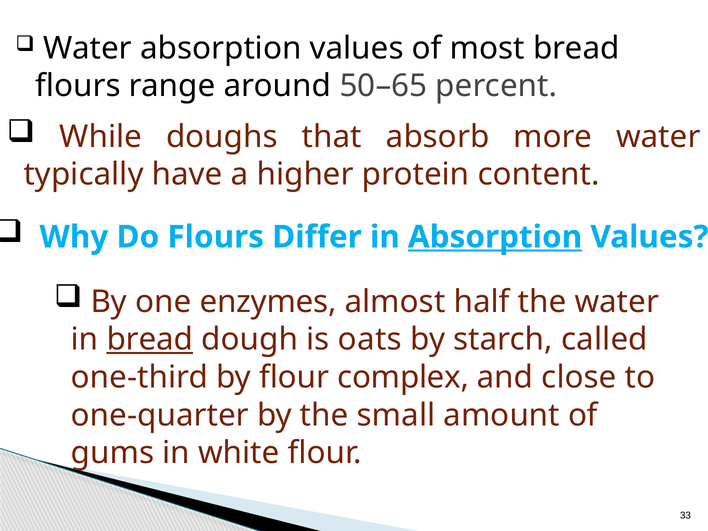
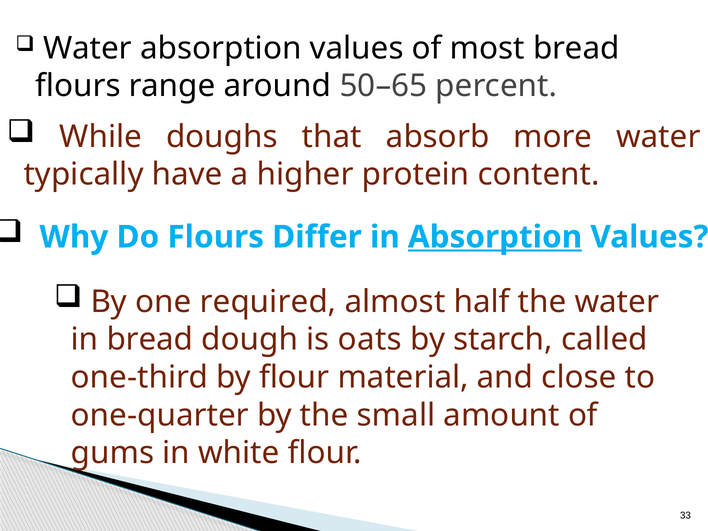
enzymes: enzymes -> required (268, 302)
bread underline: present -> none (150, 340)
complex: complex -> material (403, 377)
